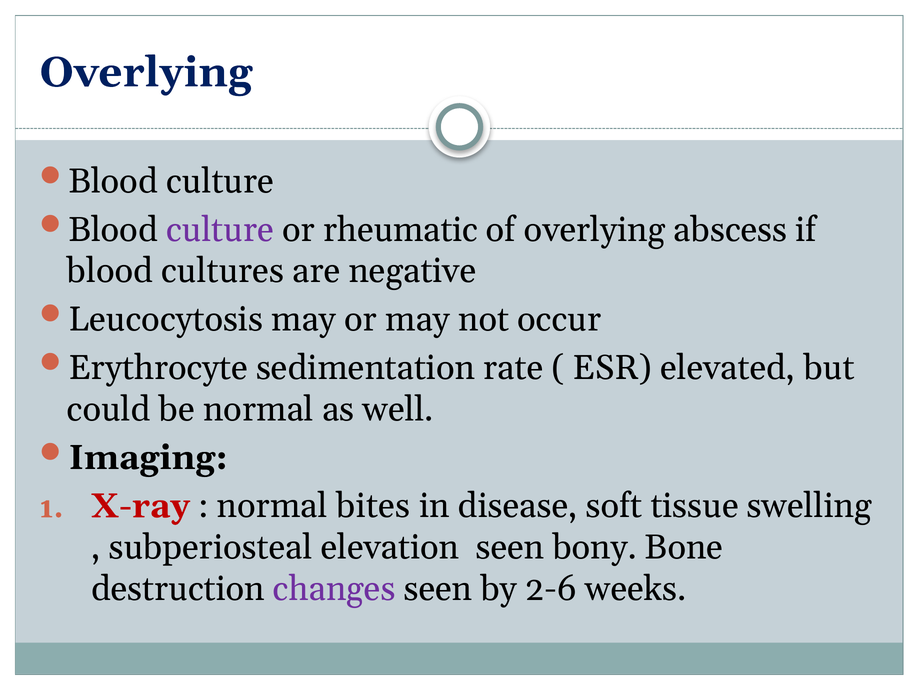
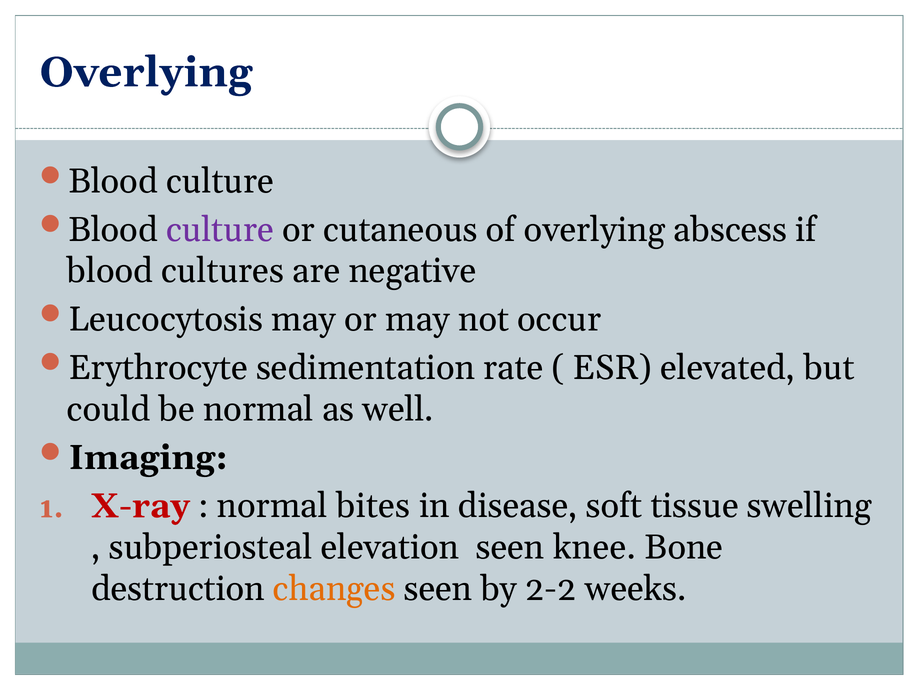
rheumatic: rheumatic -> cutaneous (400, 229)
bony: bony -> knee (594, 547)
changes colour: purple -> orange (334, 588)
2-6: 2-6 -> 2-2 (551, 588)
